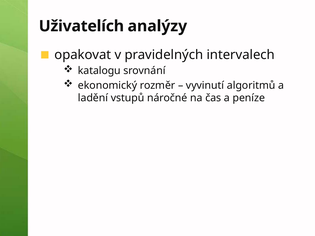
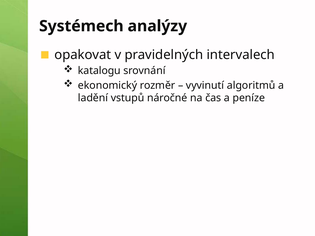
Uživatelích: Uživatelích -> Systémech (81, 26)
